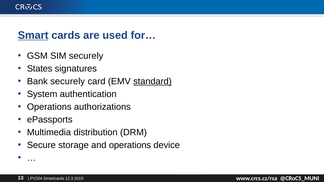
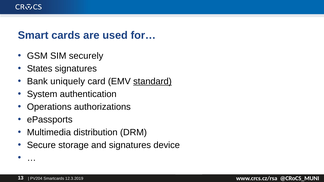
Smart underline: present -> none (33, 35)
Bank securely: securely -> uniquely (68, 81)
and operations: operations -> signatures (130, 145)
